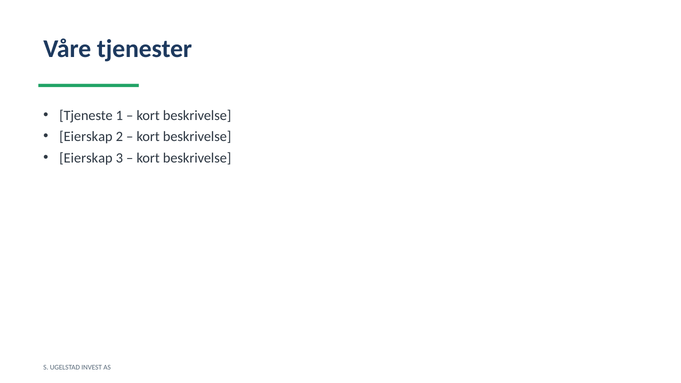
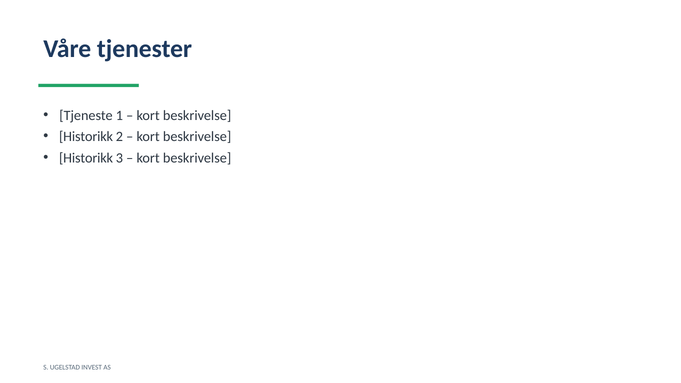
Eierskap: Eierskap -> Historikk (86, 137)
Eierskap: Eierskap -> Historikk (86, 158)
